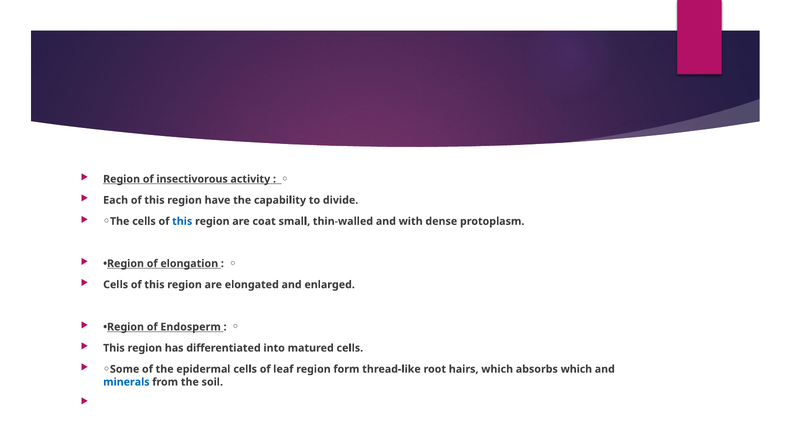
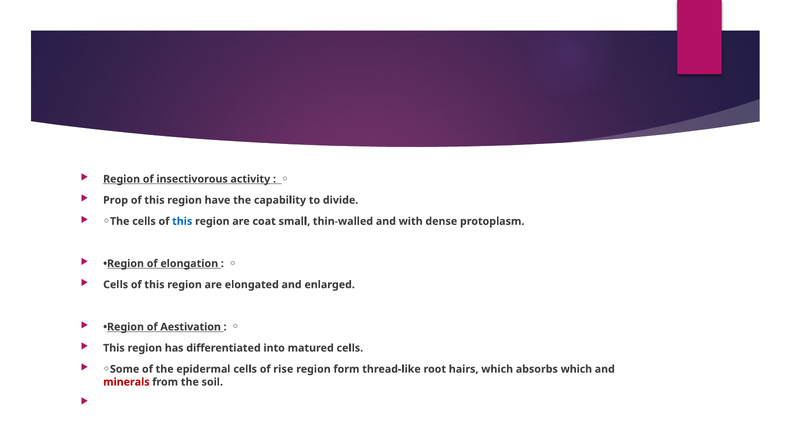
Each: Each -> Prop (116, 200)
Endosperm: Endosperm -> Aestivation (191, 327)
leaf: leaf -> rise (283, 369)
minerals colour: blue -> red (126, 382)
